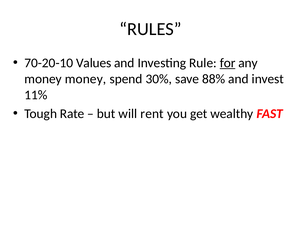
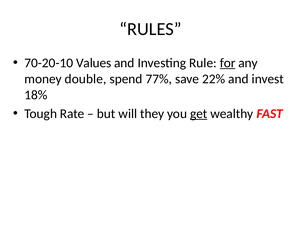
money money: money -> double (86, 79)
30%: 30% -> 77% (159, 79)
88%: 88% -> 22% (214, 79)
11%: 11% -> 18% (36, 95)
rent: rent -> they (152, 114)
get underline: none -> present (199, 114)
